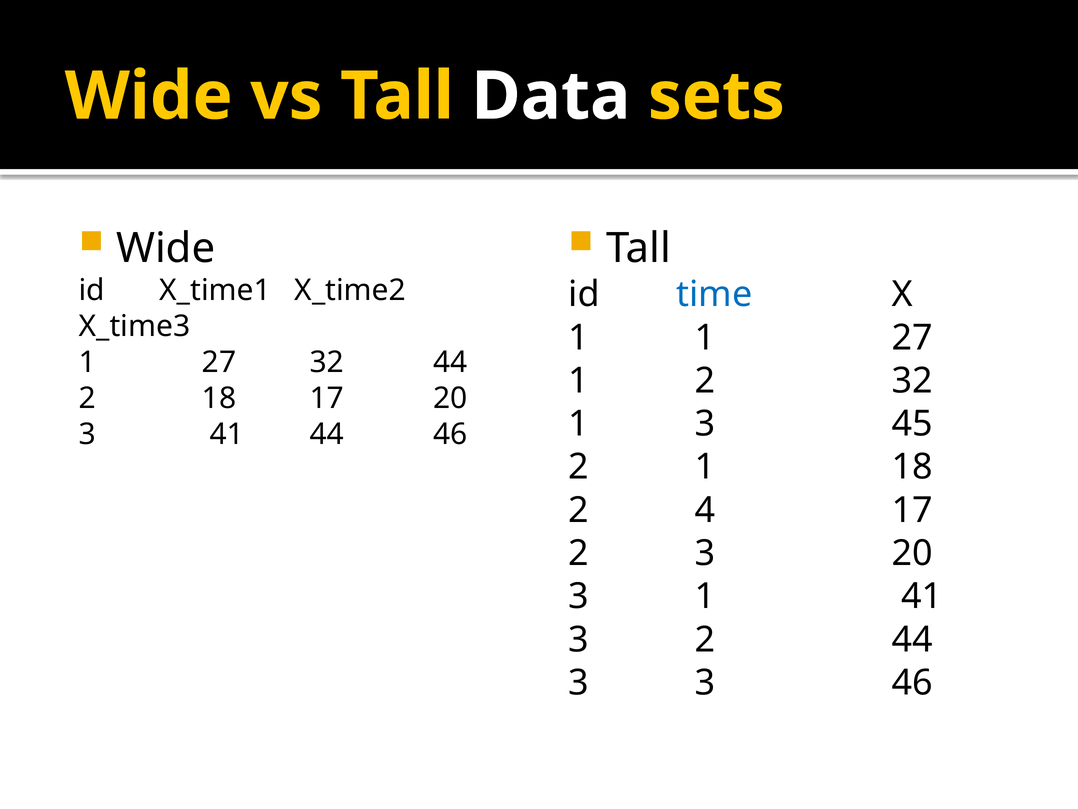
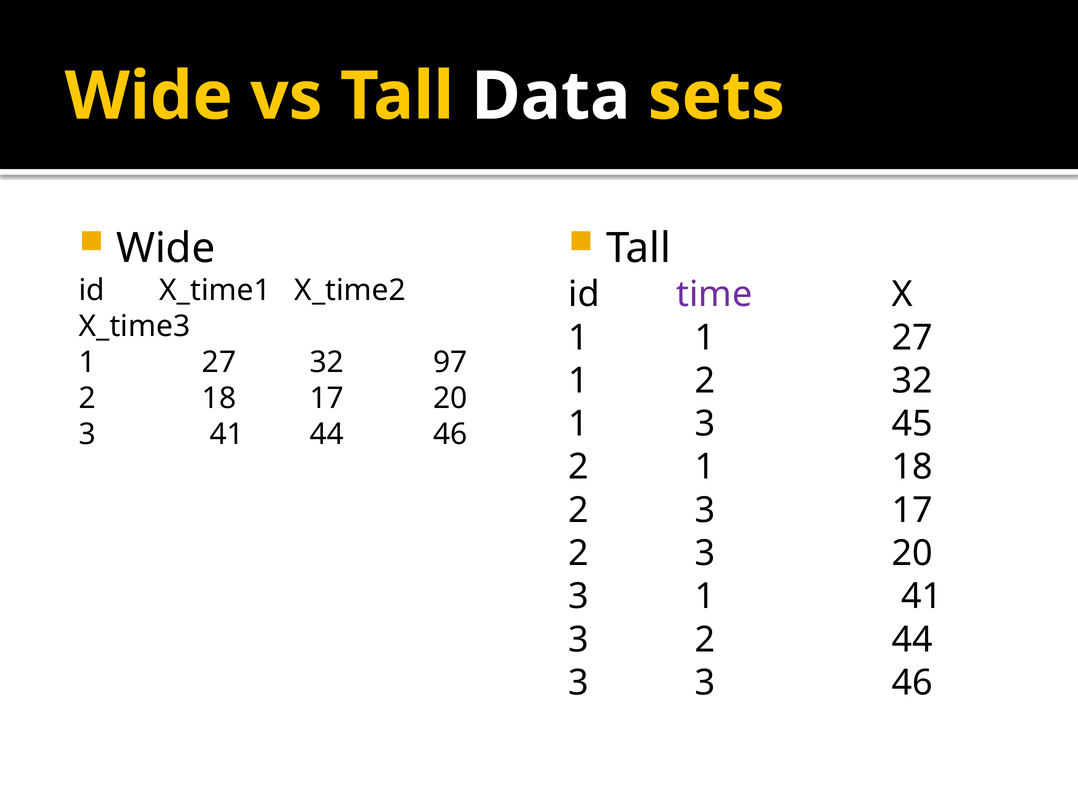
time colour: blue -> purple (714, 294)
32 44: 44 -> 97 (450, 362)
4: 4 -> 3 (705, 510)
